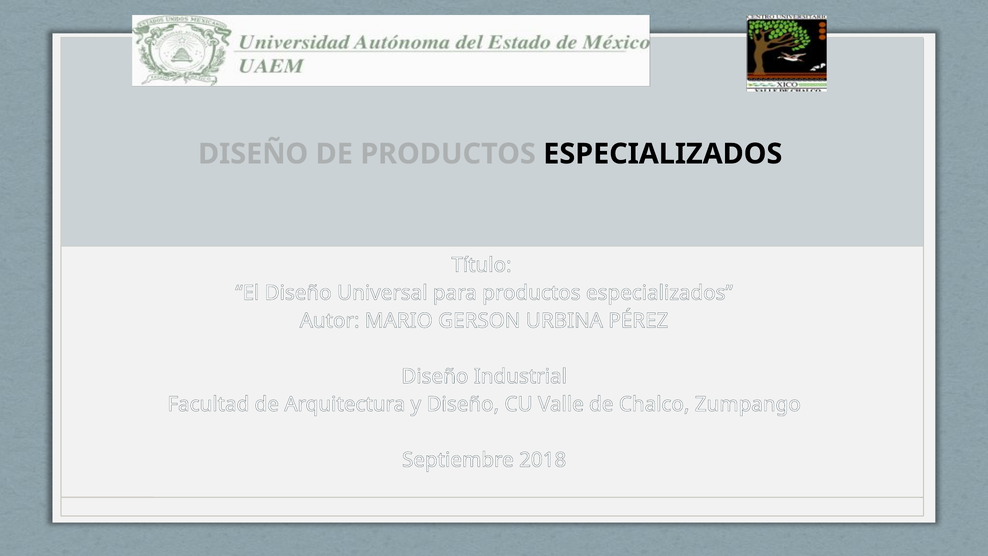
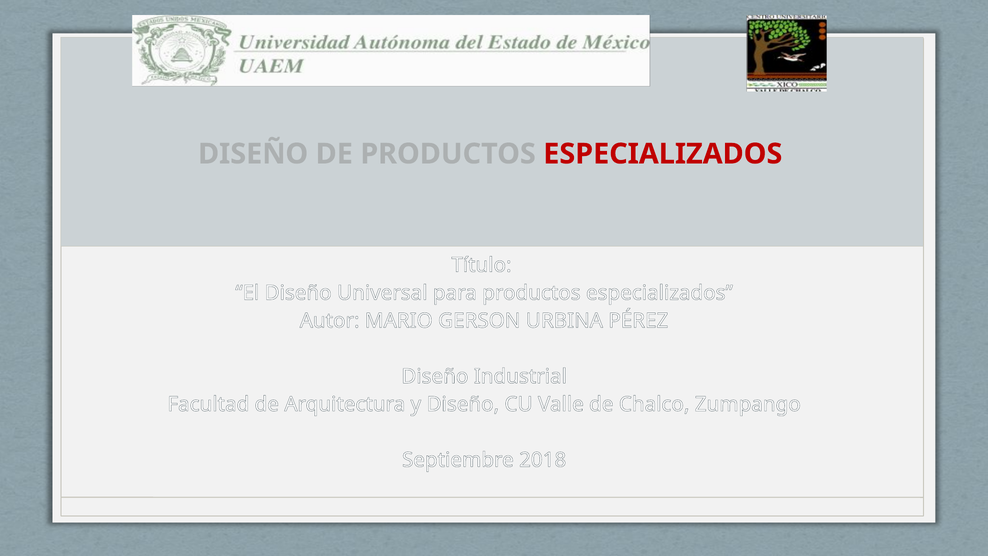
ESPECIALIZADOS colour: black -> red (663, 154)
